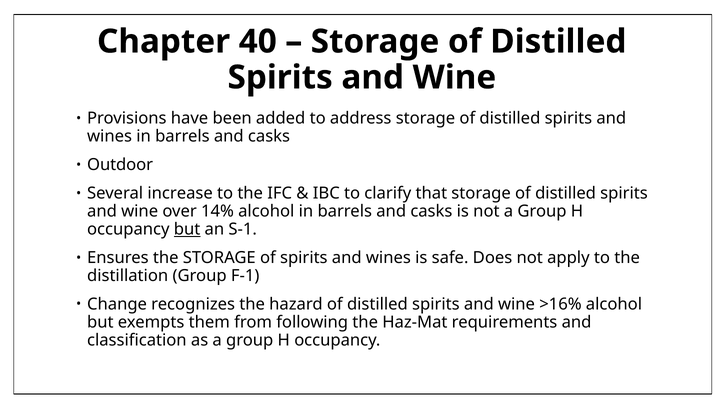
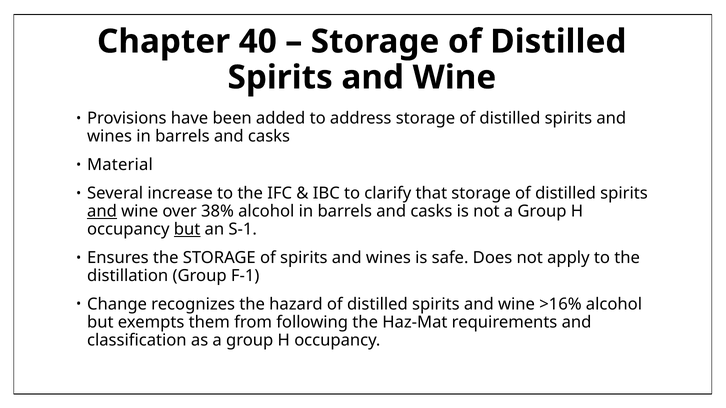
Outdoor: Outdoor -> Material (120, 165)
and underline: none -> present (102, 212)
14%: 14% -> 38% (217, 212)
